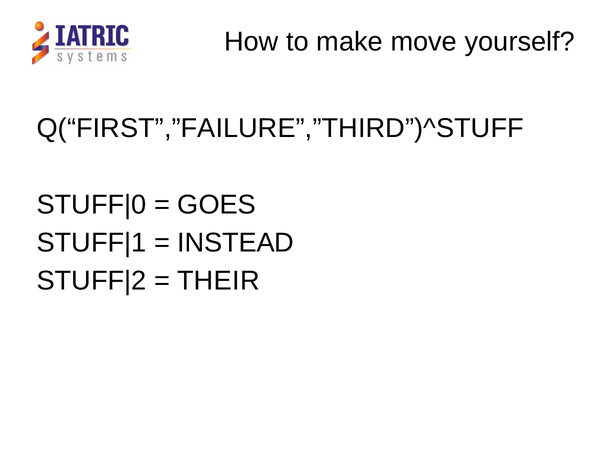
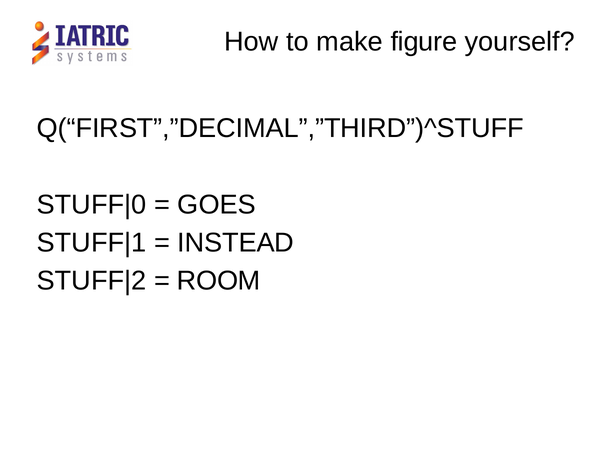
move: move -> figure (424, 42)
Q(“FIRST”,”FAILURE”,”THIRD”)^STUFF: Q(“FIRST”,”FAILURE”,”THIRD”)^STUFF -> Q(“FIRST”,”DECIMAL”,”THIRD”)^STUFF (280, 128)
THEIR: THEIR -> ROOM (219, 281)
